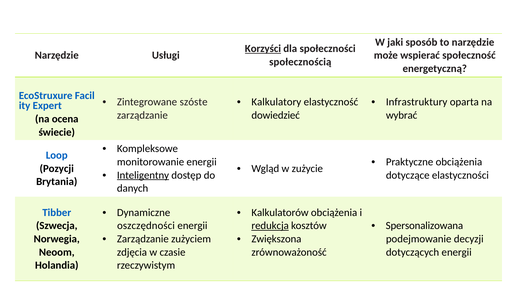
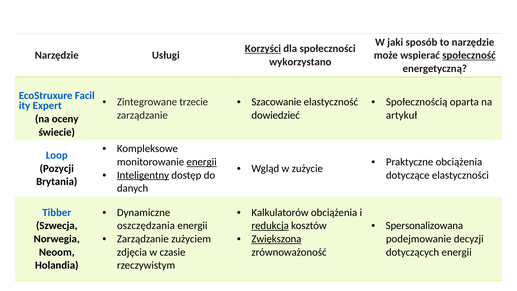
społeczność underline: none -> present (469, 55)
społecznością: społecznością -> wykorzystano (300, 62)
szóste: szóste -> trzecie (194, 102)
Kalkulatory: Kalkulatory -> Szacowanie (276, 102)
Infrastruktury: Infrastruktury -> Społecznością (417, 102)
wybrać: wybrać -> artykuł (402, 115)
ocena: ocena -> oceny (65, 119)
energii underline: none -> present (202, 162)
oszczędności: oszczędności -> oszczędzania (146, 226)
Zwiększona underline: none -> present (276, 239)
